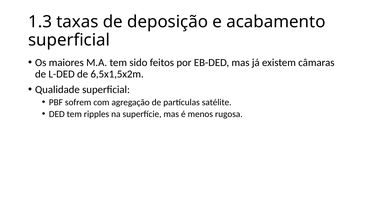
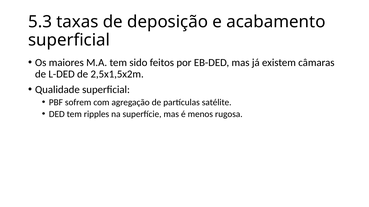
1.3: 1.3 -> 5.3 (40, 22)
6,5x1,5x2m: 6,5x1,5x2m -> 2,5x1,5x2m (117, 74)
